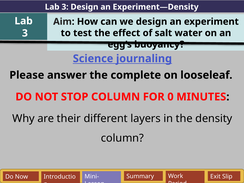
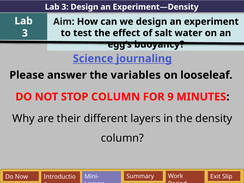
complete: complete -> variables (136, 75)
0: 0 -> 9 (170, 97)
